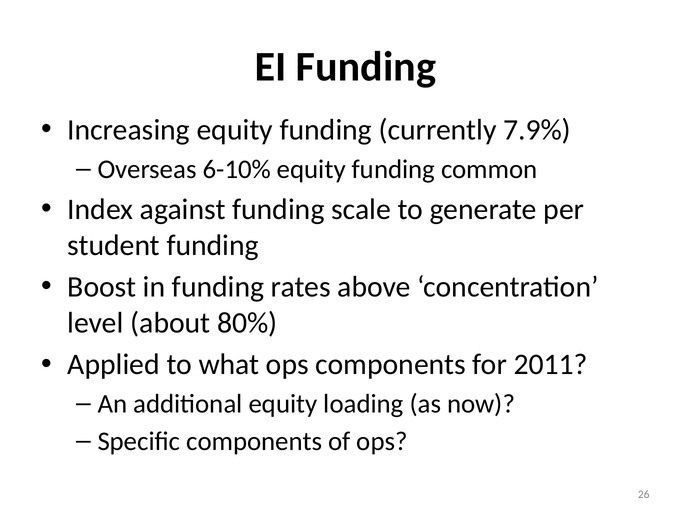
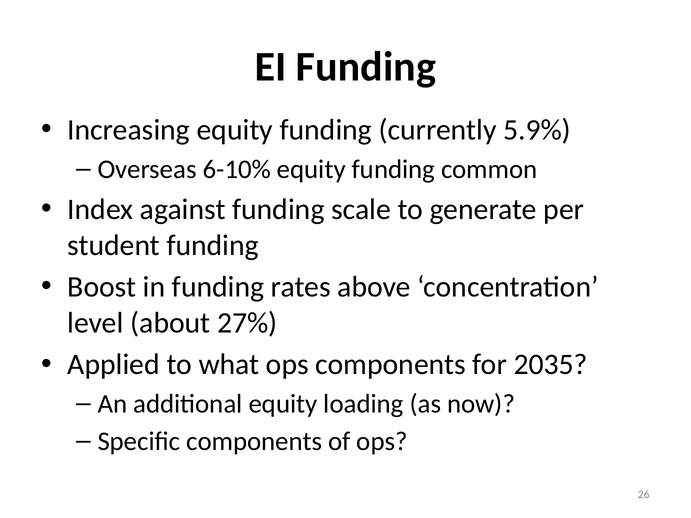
7.9%: 7.9% -> 5.9% (537, 130)
80%: 80% -> 27% (247, 323)
2011: 2011 -> 2035 (551, 365)
